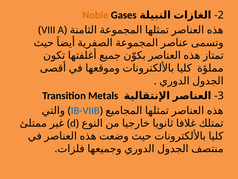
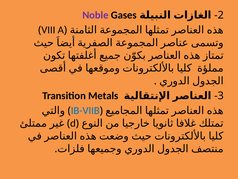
Noble colour: orange -> purple (95, 15)
